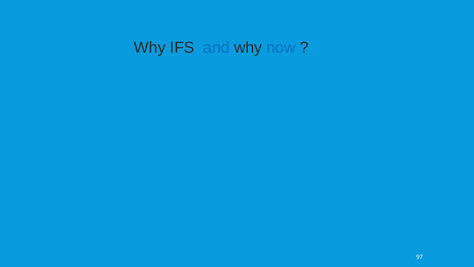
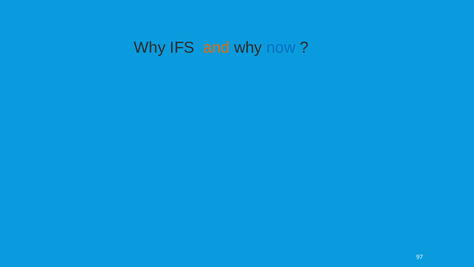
and colour: blue -> orange (216, 48)
